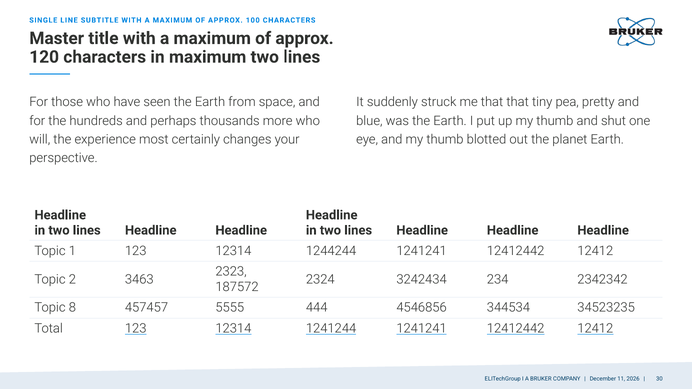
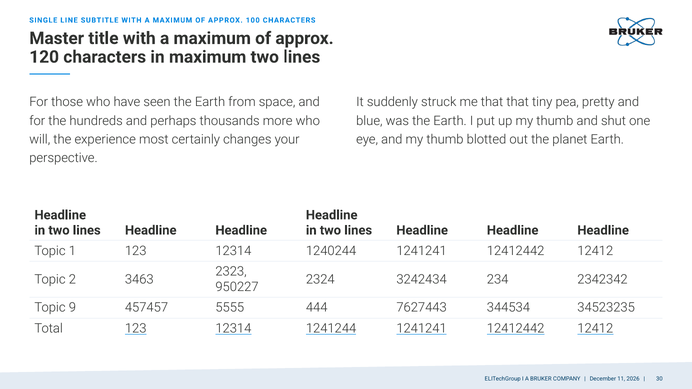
1244244: 1244244 -> 1240244 (331, 251)
187572: 187572 -> 950227 (237, 287)
8: 8 -> 9 (72, 308)
4546856: 4546856 -> 7627443 (422, 308)
